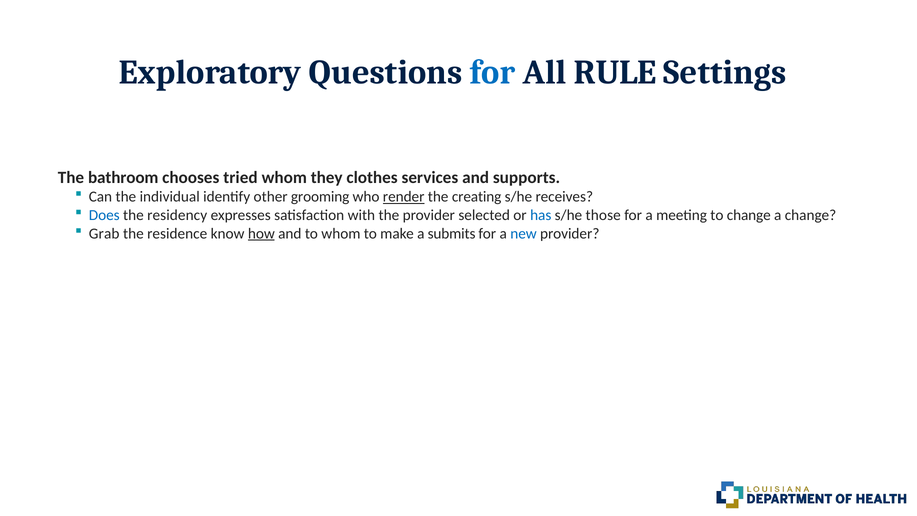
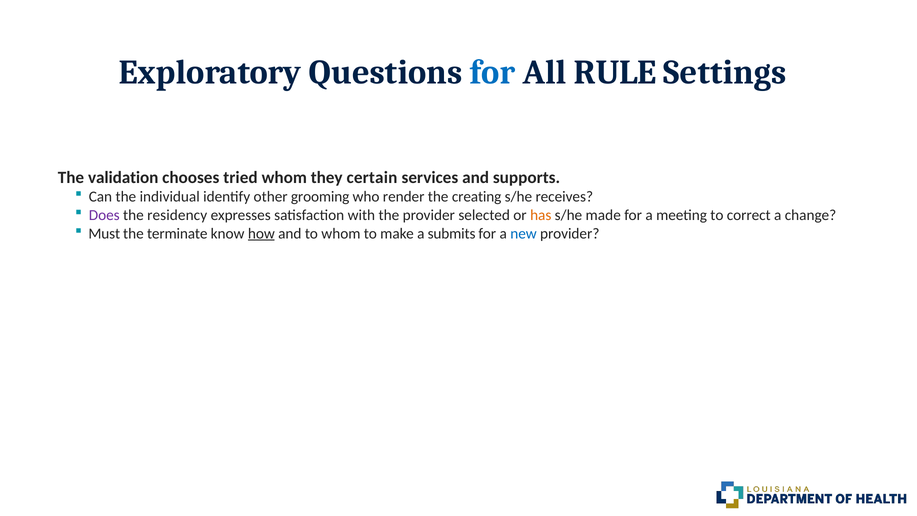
bathroom: bathroom -> validation (123, 177)
clothes: clothes -> certain (372, 177)
render underline: present -> none (404, 197)
Does colour: blue -> purple (104, 215)
has colour: blue -> orange (541, 215)
those: those -> made (603, 215)
to change: change -> correct (749, 215)
Grab: Grab -> Must (104, 233)
residence: residence -> terminate (177, 233)
